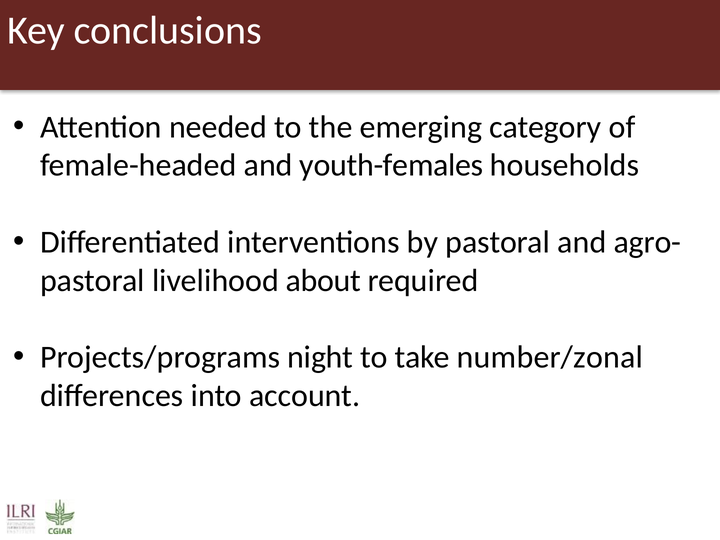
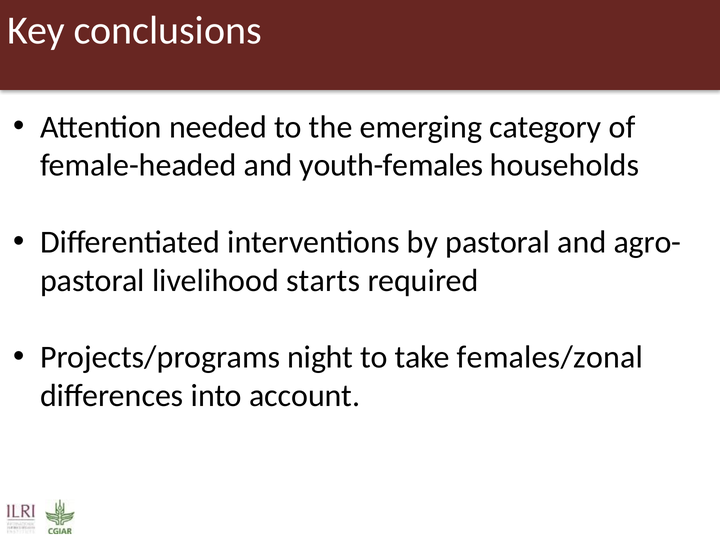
about: about -> starts (323, 281)
number/zonal: number/zonal -> females/zonal (550, 357)
